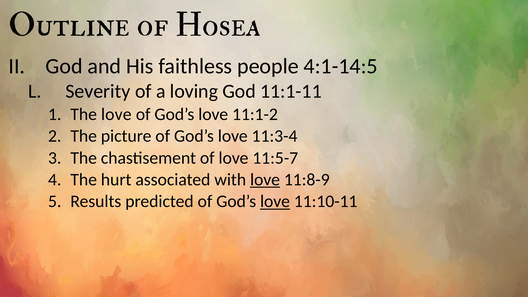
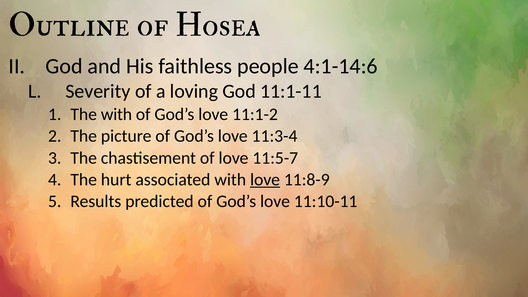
4:1-14:5: 4:1-14:5 -> 4:1-14:6 (341, 66)
The love: love -> with (116, 114)
love underline: present -> none (275, 201)
